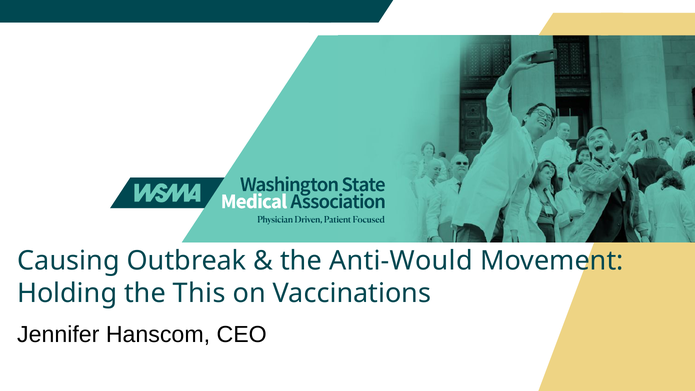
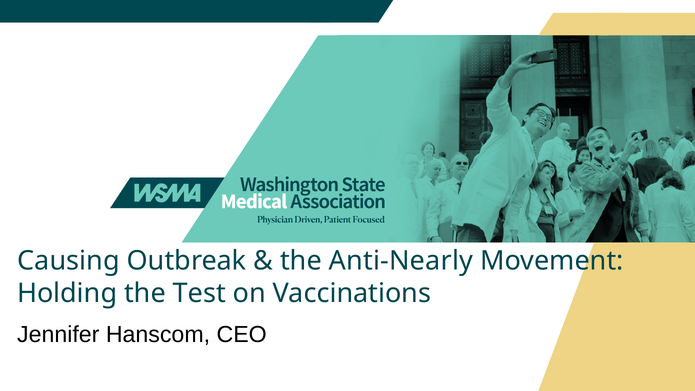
Anti-Would: Anti-Would -> Anti-Nearly (401, 261)
This: This -> Test (199, 293)
